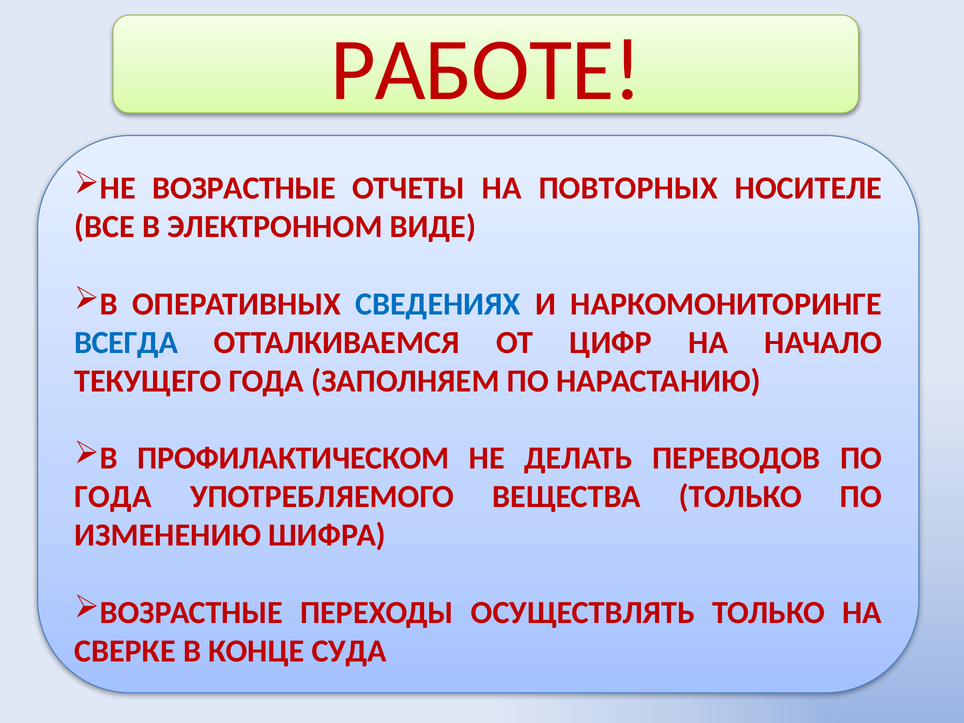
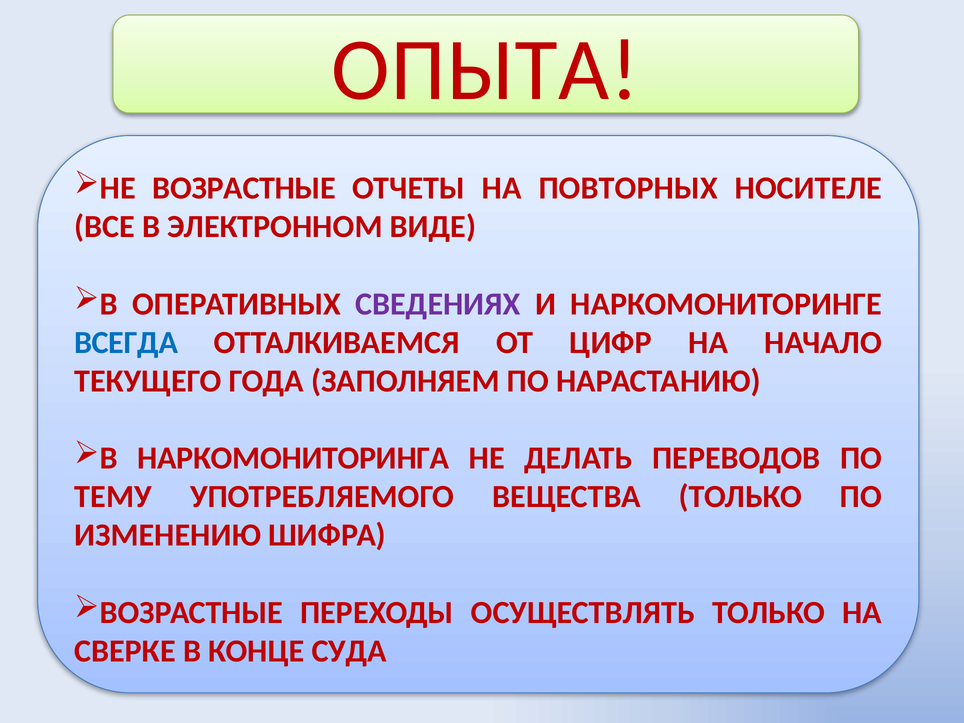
РАБОТЕ: РАБОТЕ -> ОПЫТА (485, 70)
СВЕДЕНИЯХ colour: blue -> purple (438, 304)
ПРОФИЛАКТИЧЕСКОМ: ПРОФИЛАКТИЧЕСКОМ -> НАРКОМОНИТОРИНГА (293, 458)
ГОДА: ГОДА -> ТЕМУ (113, 497)
